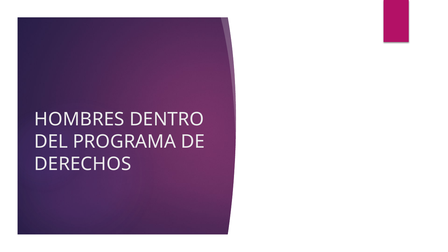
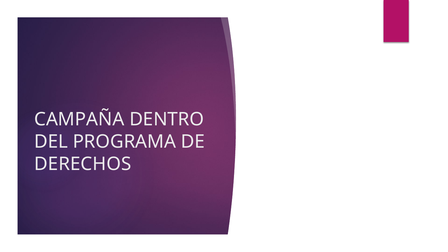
HOMBRES: HOMBRES -> CAMPAÑA (79, 119)
